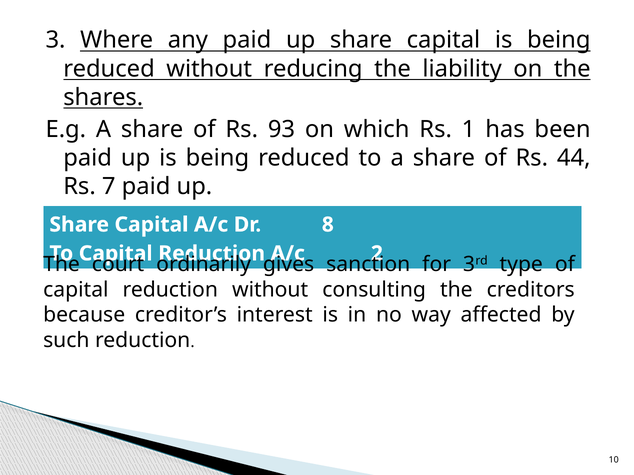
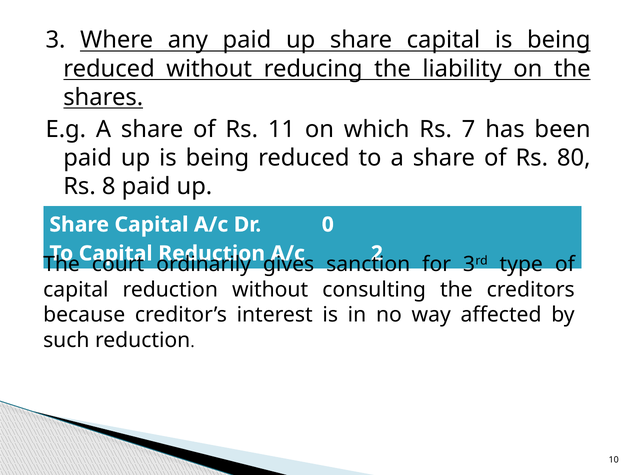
93: 93 -> 11 (281, 129)
1: 1 -> 7 (469, 129)
44: 44 -> 80 (574, 158)
7: 7 -> 8 (109, 186)
8: 8 -> 0 (328, 225)
